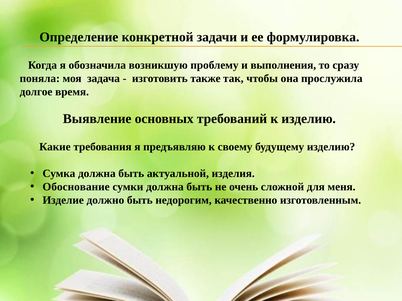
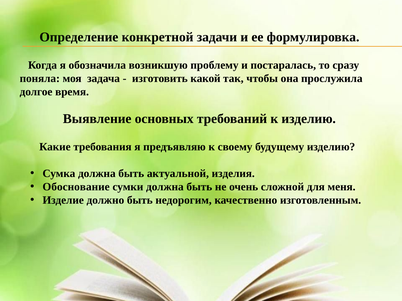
выполнения: выполнения -> постаралась (283, 65)
также: также -> какой (205, 79)
